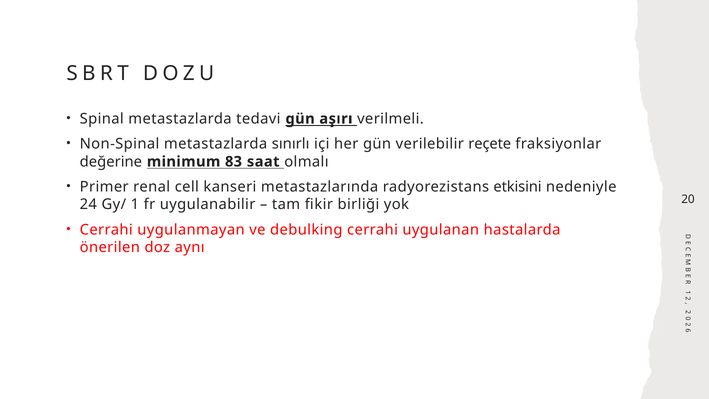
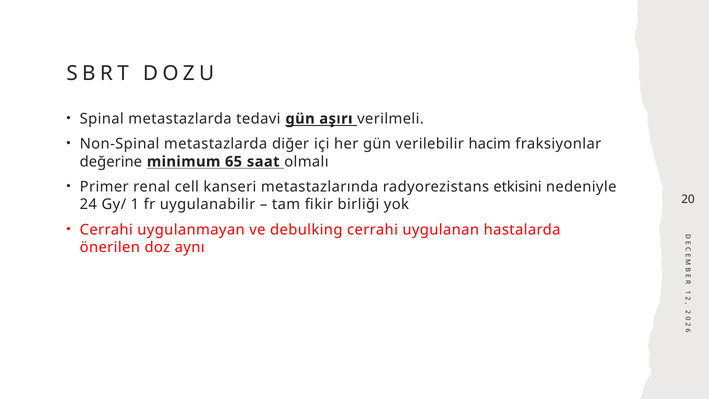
sınırlı: sınırlı -> diğer (291, 144)
reçete: reçete -> hacim (490, 144)
83: 83 -> 65 (234, 162)
